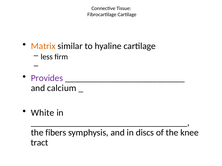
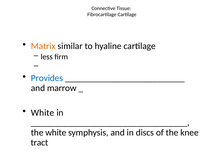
Provides colour: purple -> blue (47, 78)
calcium: calcium -> marrow (62, 88)
the fibers: fibers -> white (56, 133)
